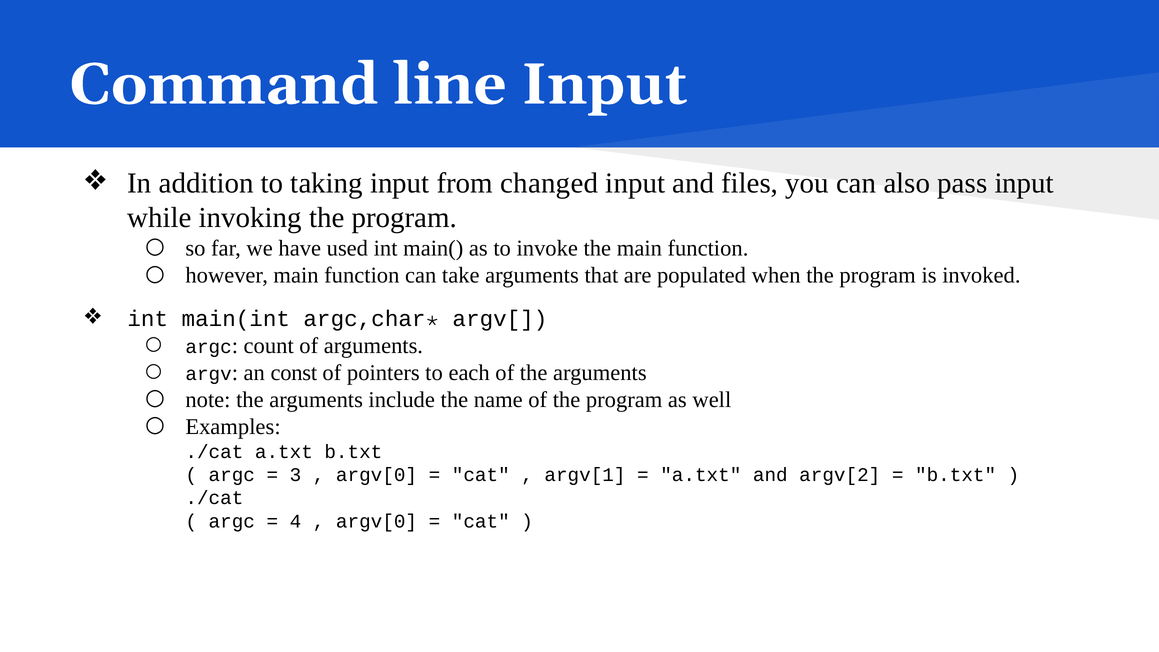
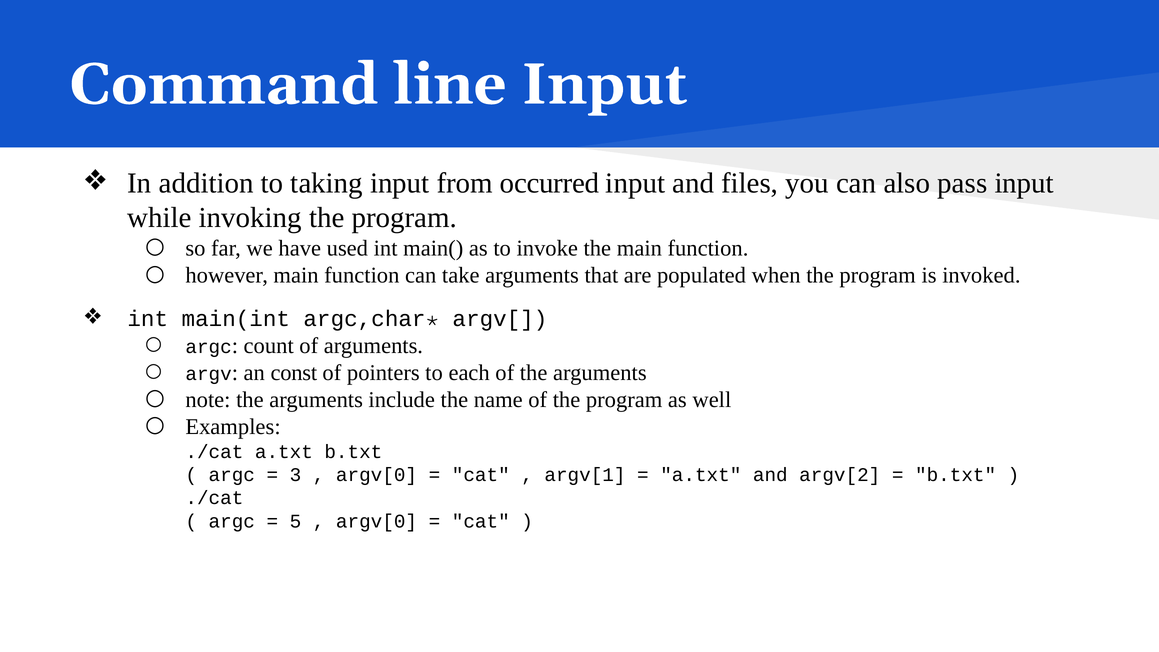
changed: changed -> occurred (549, 183)
4: 4 -> 5 (295, 521)
